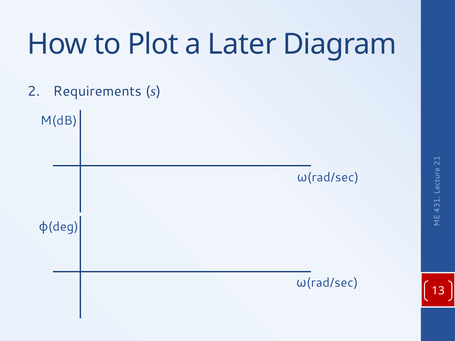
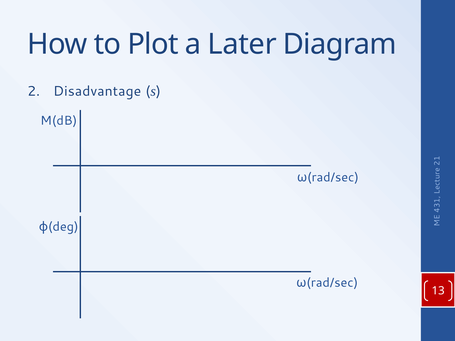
Requirements: Requirements -> Disadvantage (97, 91)
